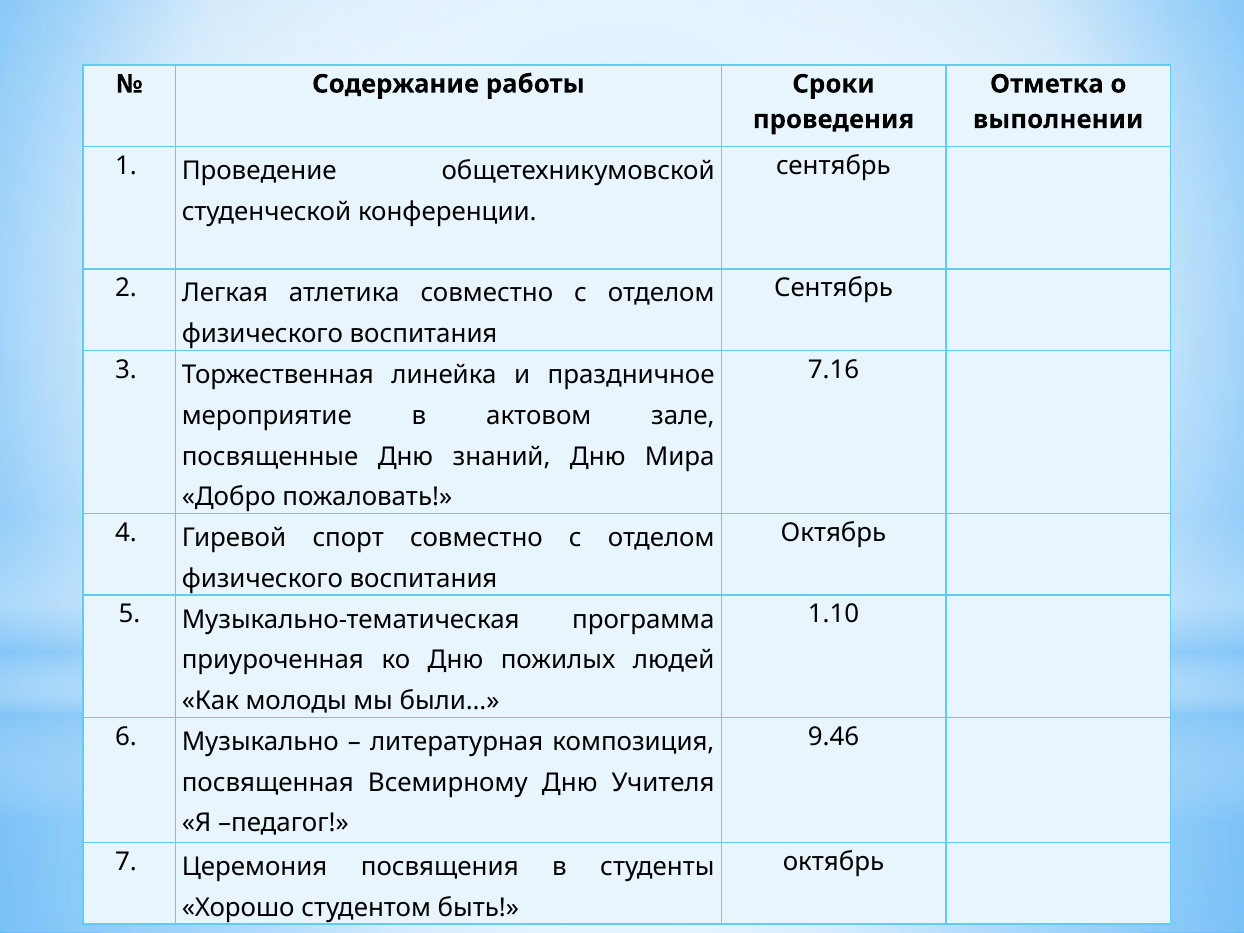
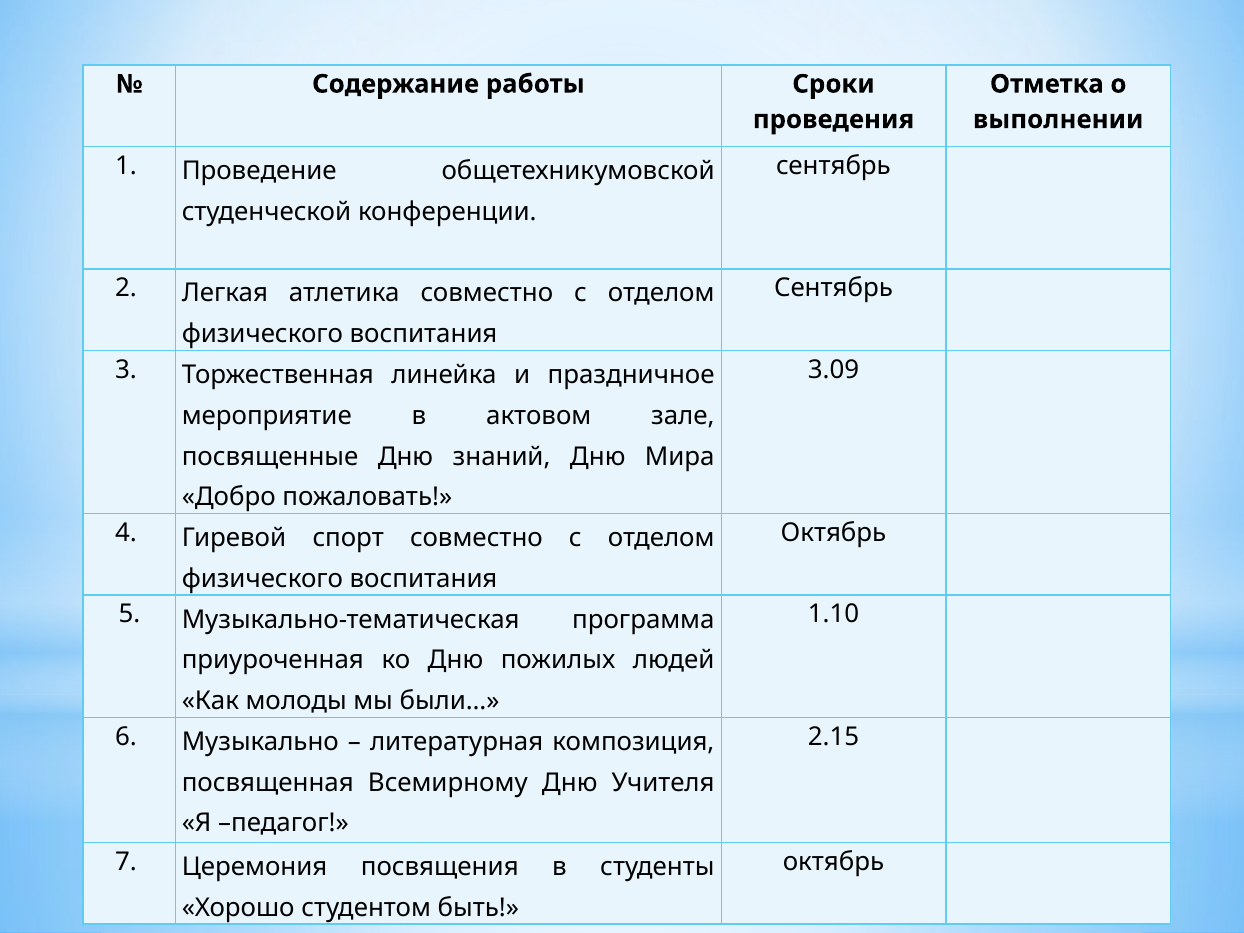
7.16: 7.16 -> 3.09 (834, 370)
9.46: 9.46 -> 2.15 (834, 737)
